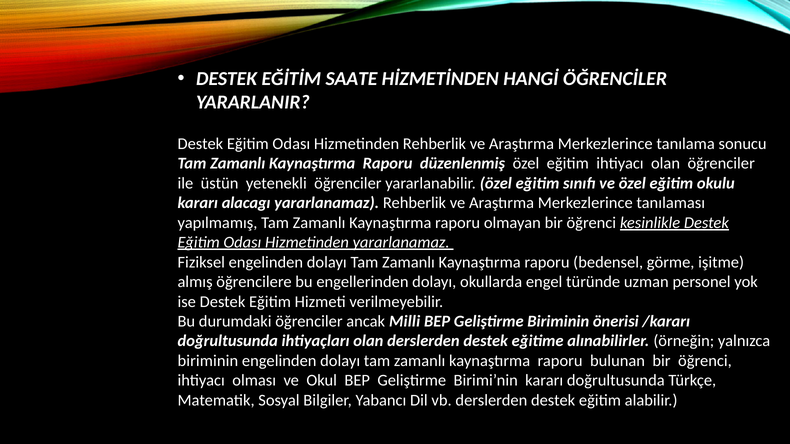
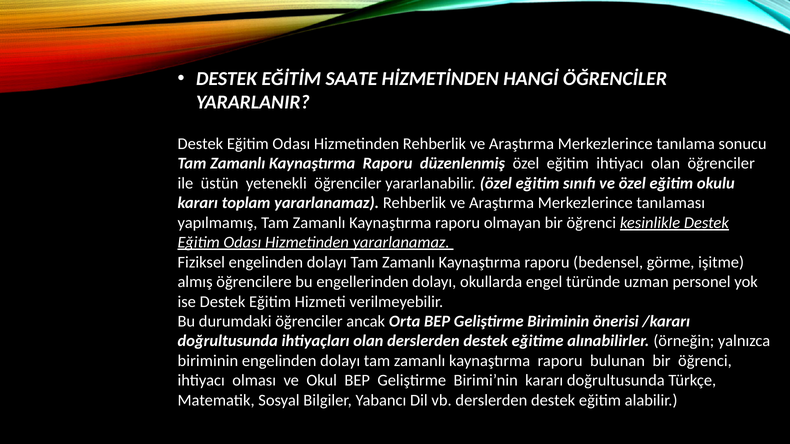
alacagı: alacagı -> toplam (246, 203)
Milli: Milli -> Orta (405, 322)
